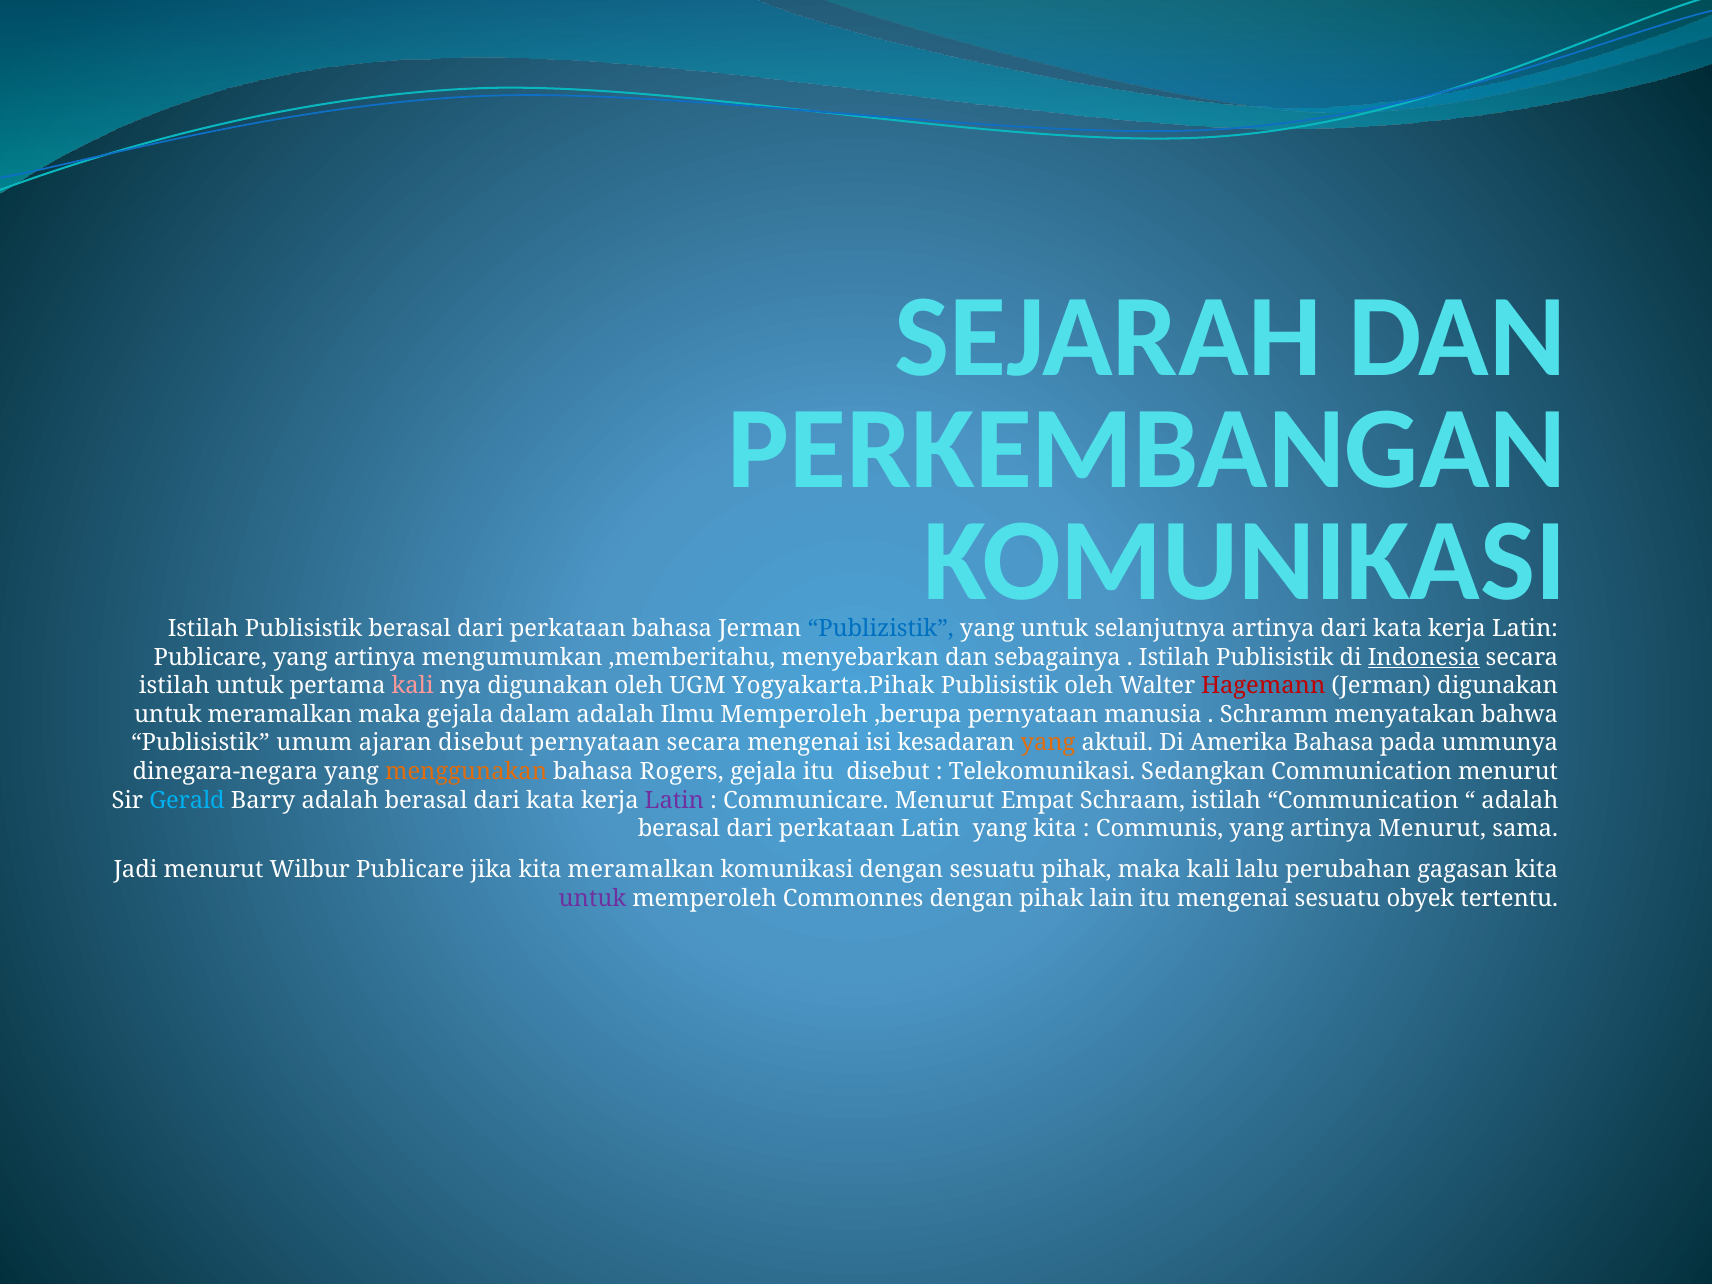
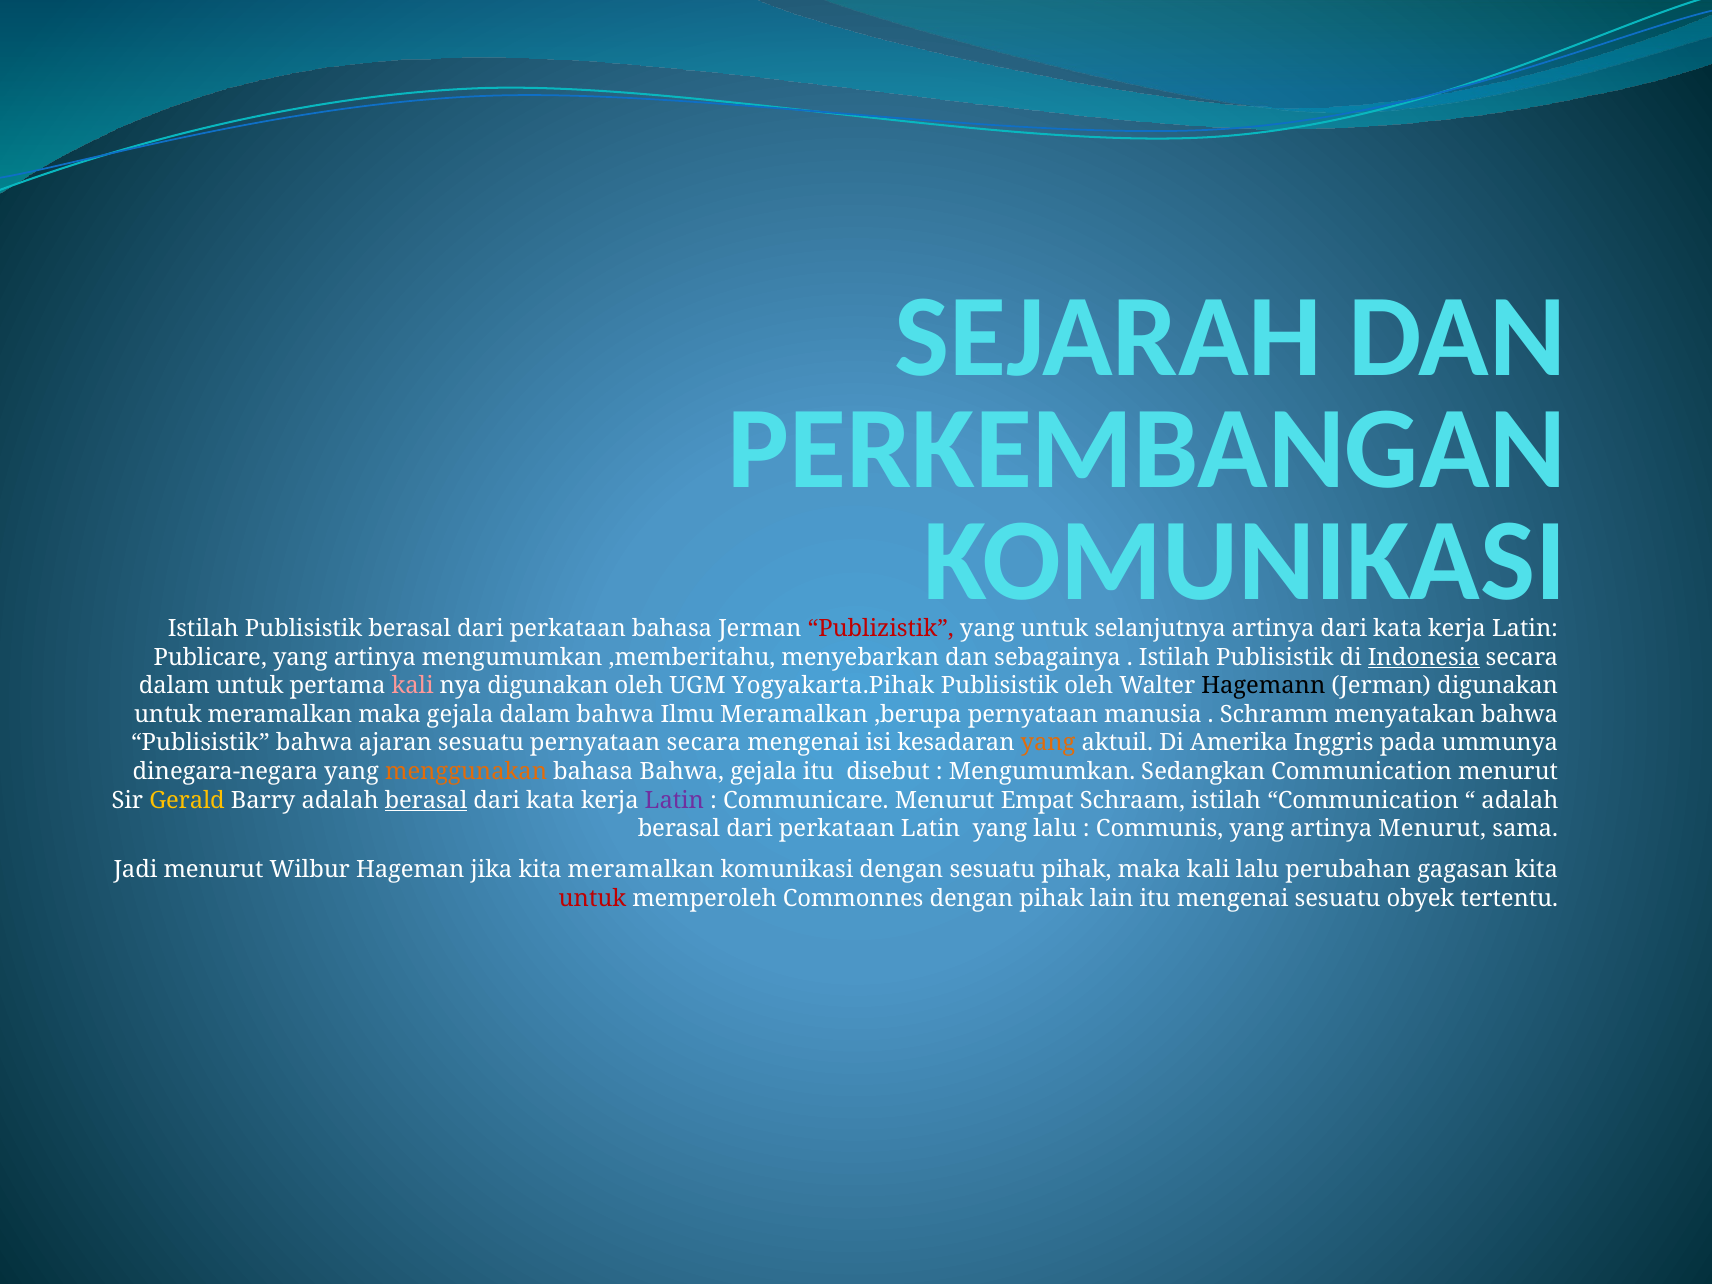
Publizistik colour: blue -> red (881, 629)
istilah: istilah -> dalam (174, 686)
Hagemann colour: red -> black (1263, 686)
dalam adalah: adalah -> bahwa (615, 715)
Ilmu Memperoleh: Memperoleh -> Meramalkan (794, 715)
Publisistik umum: umum -> bahwa (314, 743)
ajaran disebut: disebut -> sesuatu (481, 743)
Amerika Bahasa: Bahasa -> Inggris (1334, 743)
bahasa Rogers: Rogers -> Bahwa (682, 772)
Telekomunikasi: Telekomunikasi -> Mengumumkan (1042, 772)
Gerald colour: light blue -> yellow (187, 800)
berasal underline: none -> present (426, 800)
yang kita: kita -> lalu (1055, 829)
Wilbur Publicare: Publicare -> Hageman (410, 870)
untuk colour: purple -> red (593, 898)
